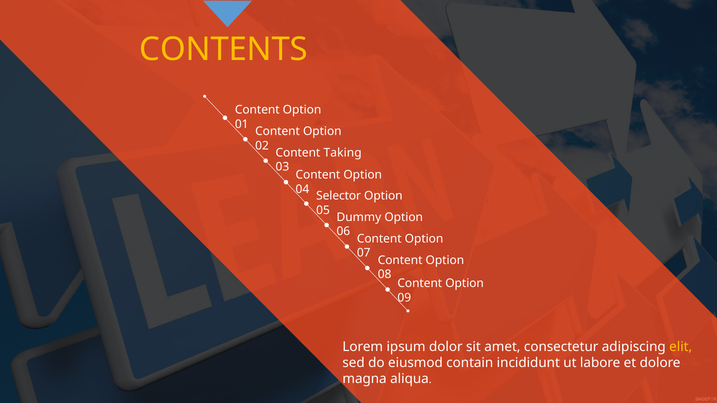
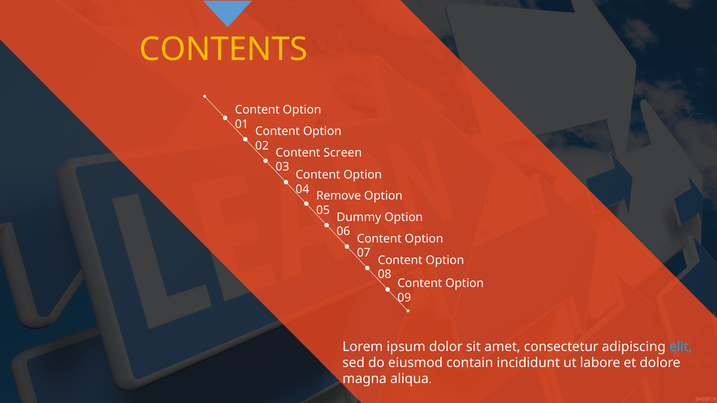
Taking: Taking -> Screen (343, 153)
Selector: Selector -> Remove (339, 196)
elit colour: yellow -> light blue (681, 347)
